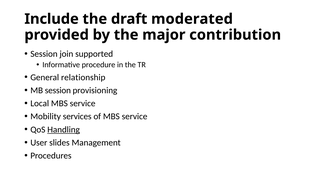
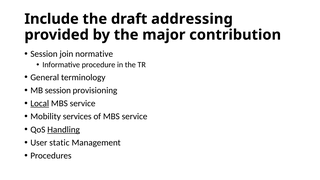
moderated: moderated -> addressing (192, 19)
supported: supported -> normative (94, 54)
relationship: relationship -> terminology (83, 77)
Local underline: none -> present (40, 103)
slides: slides -> static (59, 143)
